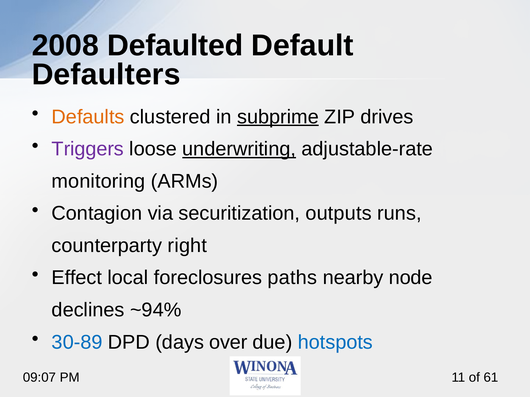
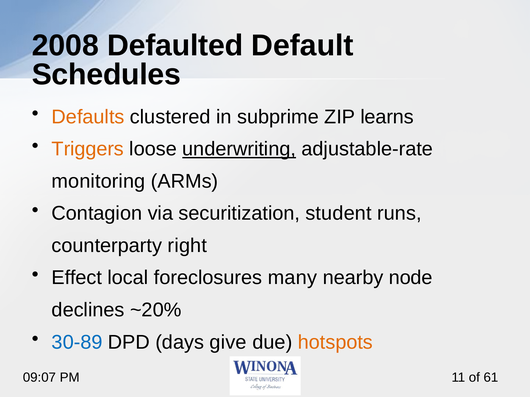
Defaulters: Defaulters -> Schedules (106, 75)
subprime underline: present -> none (278, 117)
drives: drives -> learns (387, 117)
Triggers colour: purple -> orange (88, 149)
outputs: outputs -> student (339, 214)
paths: paths -> many (292, 278)
~94%: ~94% -> ~20% (156, 310)
over: over -> give (228, 343)
hotspots colour: blue -> orange (335, 343)
